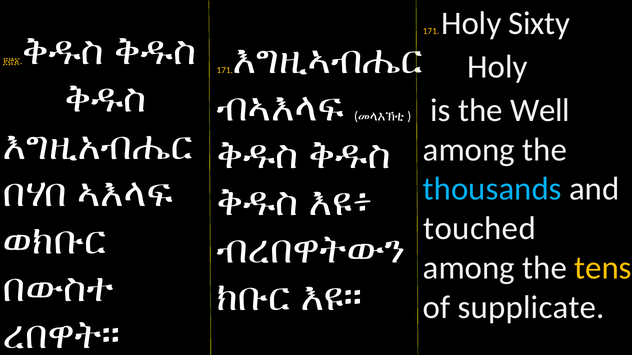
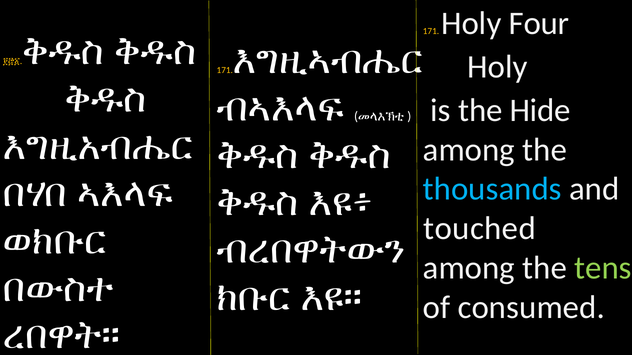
Sixty: Sixty -> Four (539, 23)
Well: Well -> Hide (540, 110)
tens colour: yellow -> light green (603, 268)
supplicate: supplicate -> consumed (531, 308)
